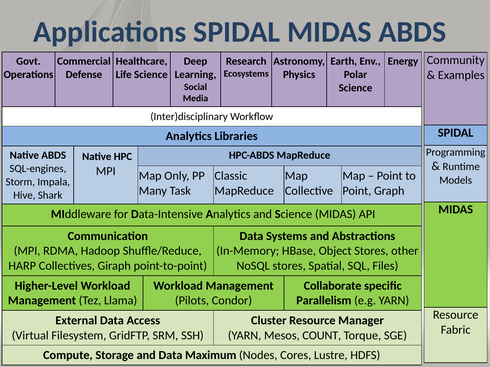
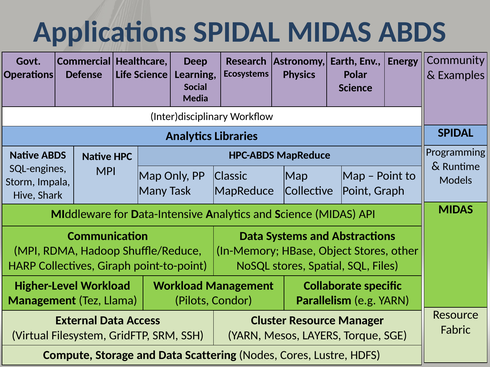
COUNT: COUNT -> LAYERS (322, 336)
Maximum: Maximum -> Scattering (211, 356)
